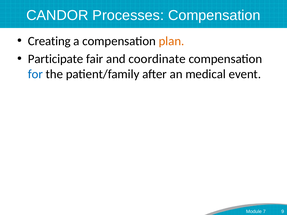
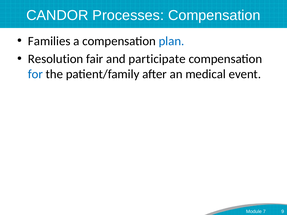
Creating: Creating -> Families (49, 41)
plan colour: orange -> blue (172, 41)
Participate: Participate -> Resolution (56, 59)
coordinate: coordinate -> participate (157, 59)
